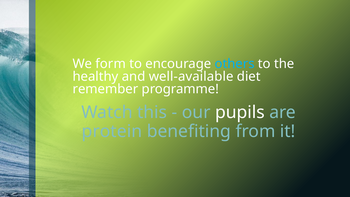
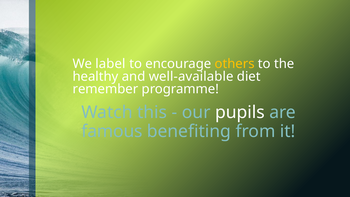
form: form -> label (111, 64)
others colour: light blue -> yellow (235, 64)
protein: protein -> famous (112, 131)
